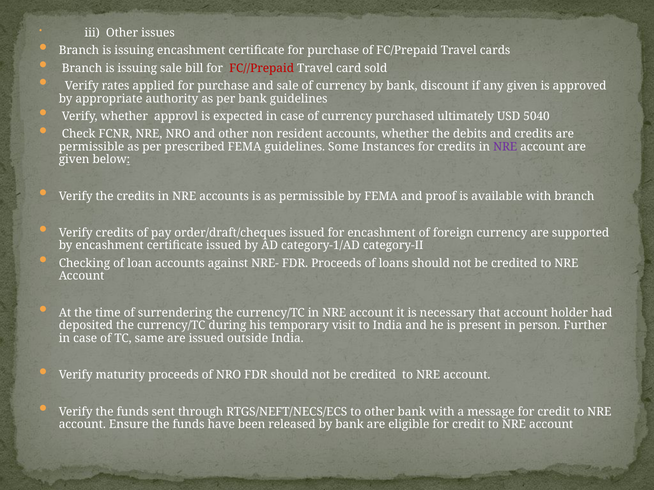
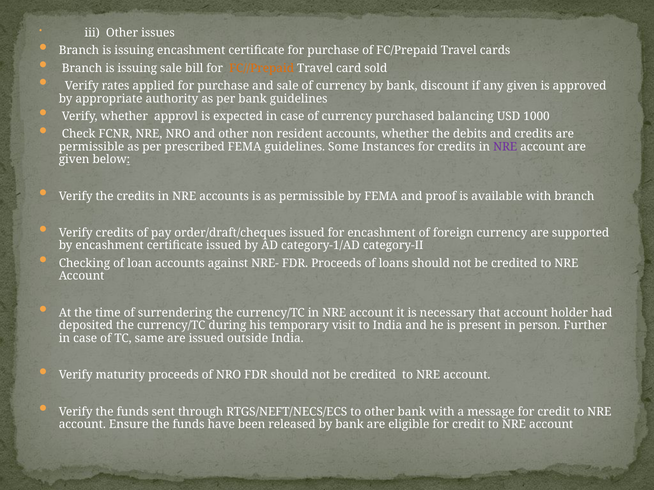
FC//Prepaid colour: red -> orange (262, 68)
ultimately: ultimately -> balancing (466, 116)
5040: 5040 -> 1000 (537, 116)
